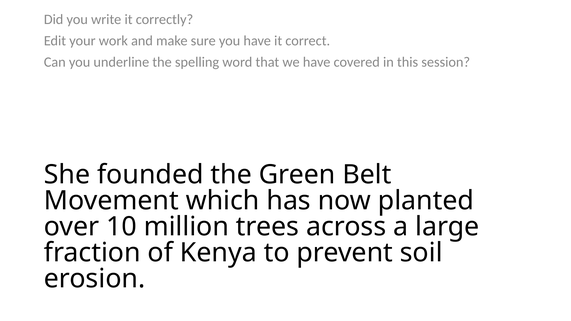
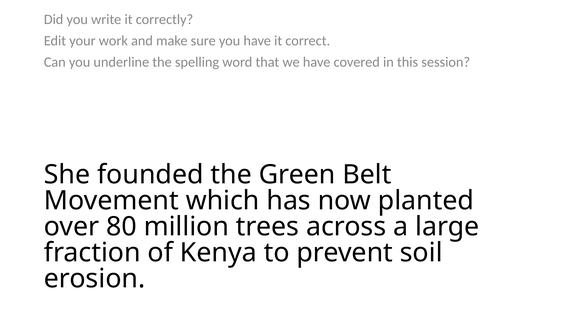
10: 10 -> 80 (121, 227)
